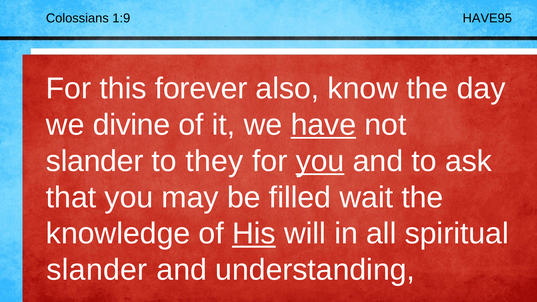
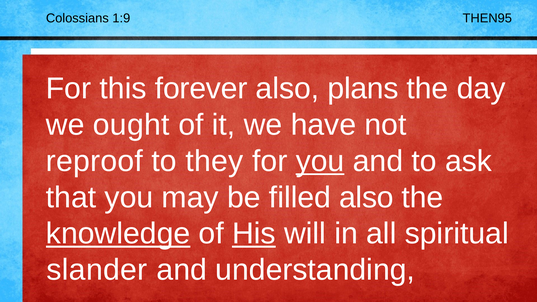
HAVE95: HAVE95 -> THEN95 (487, 18)
know: know -> plans (363, 89)
divine: divine -> ought (131, 125)
have underline: present -> none (323, 125)
slander: slander -> reproof (94, 161)
filled wait: wait -> also (366, 197)
knowledge underline: none -> present (118, 234)
